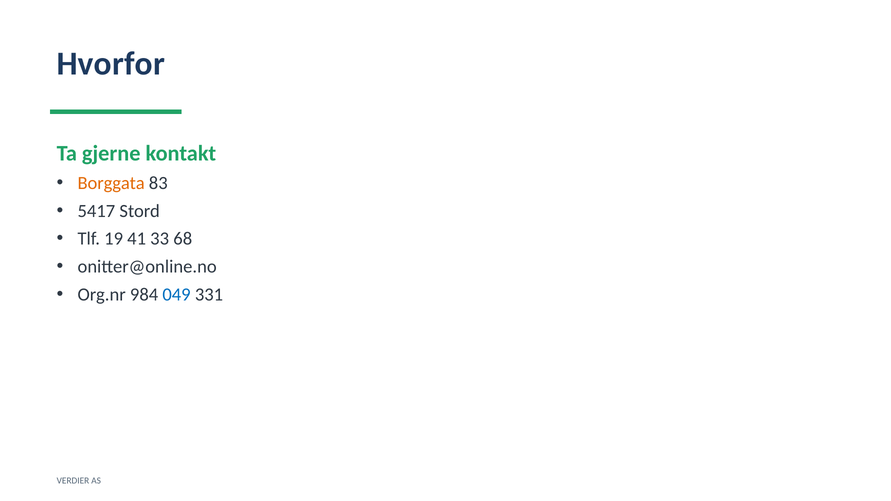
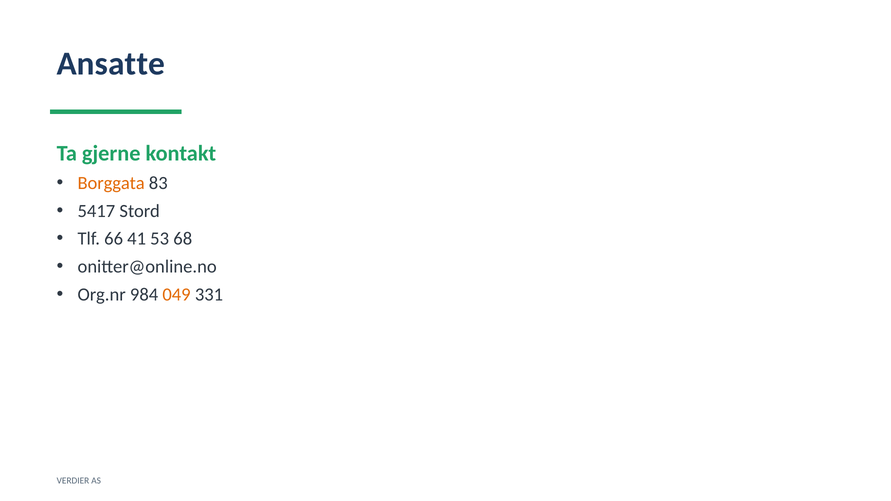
Hvorfor: Hvorfor -> Ansatte (111, 64)
19: 19 -> 66 (114, 239)
33: 33 -> 53 (160, 239)
049 colour: blue -> orange (177, 295)
